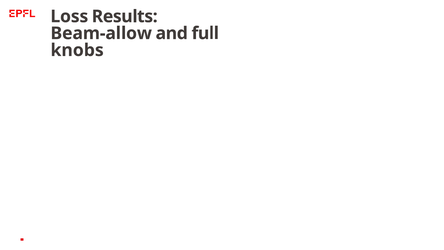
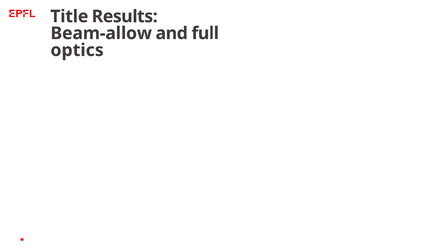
Loss: Loss -> Title (69, 16)
knobs: knobs -> optics (77, 50)
